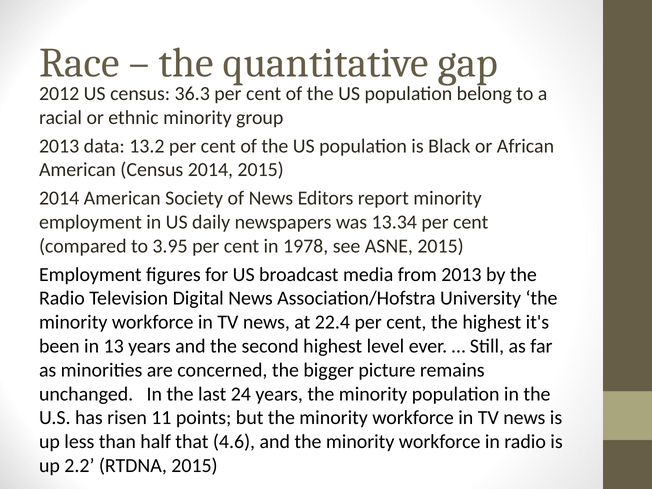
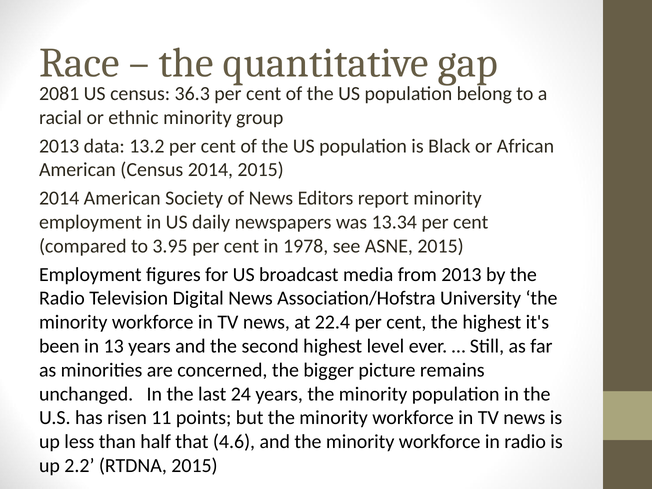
2012: 2012 -> 2081 (59, 94)
